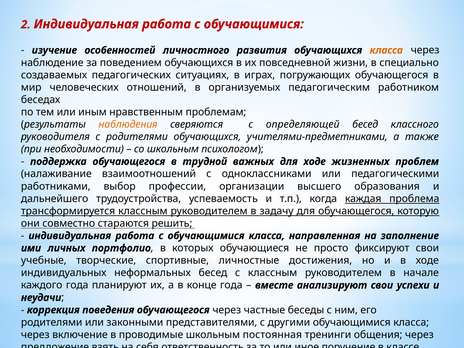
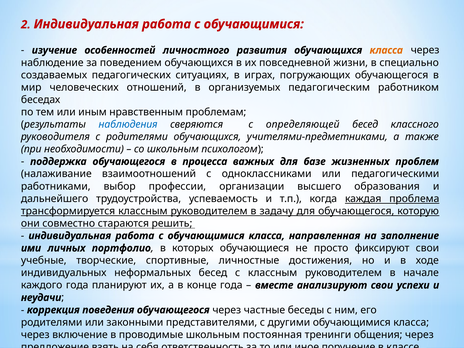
наблюдения colour: orange -> blue (128, 124)
трудной: трудной -> процесса (205, 162)
для ходе: ходе -> базе (315, 162)
